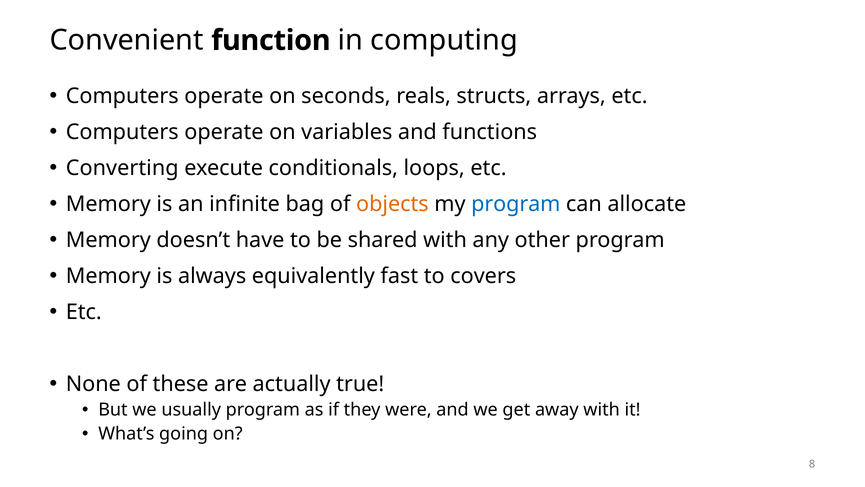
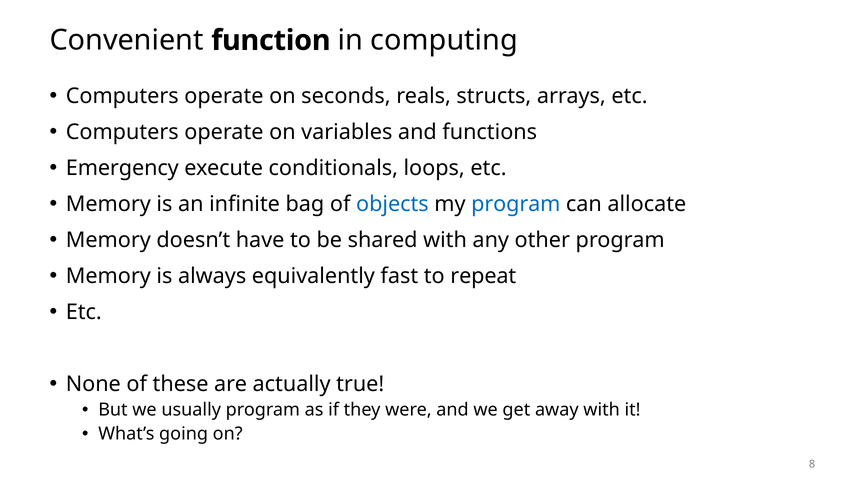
Converting: Converting -> Emergency (122, 168)
objects colour: orange -> blue (392, 204)
covers: covers -> repeat (483, 276)
